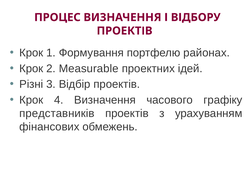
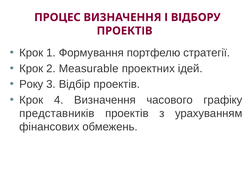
районах: районах -> стратегії (207, 53)
Різні: Різні -> Року (31, 84)
